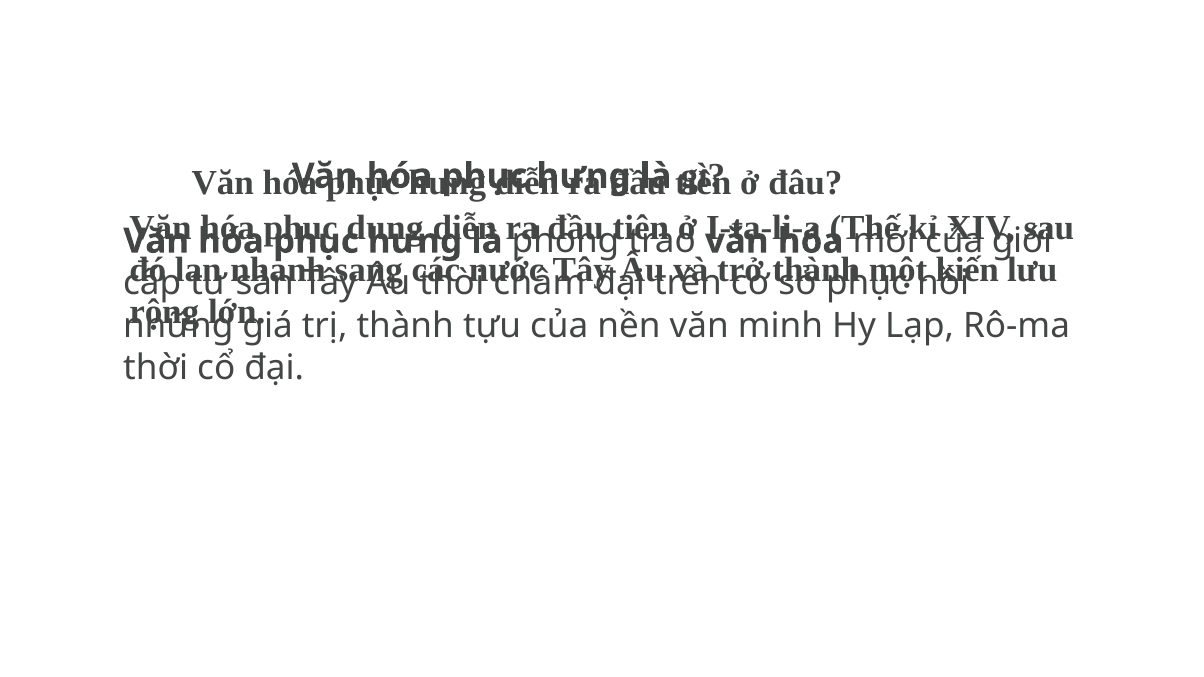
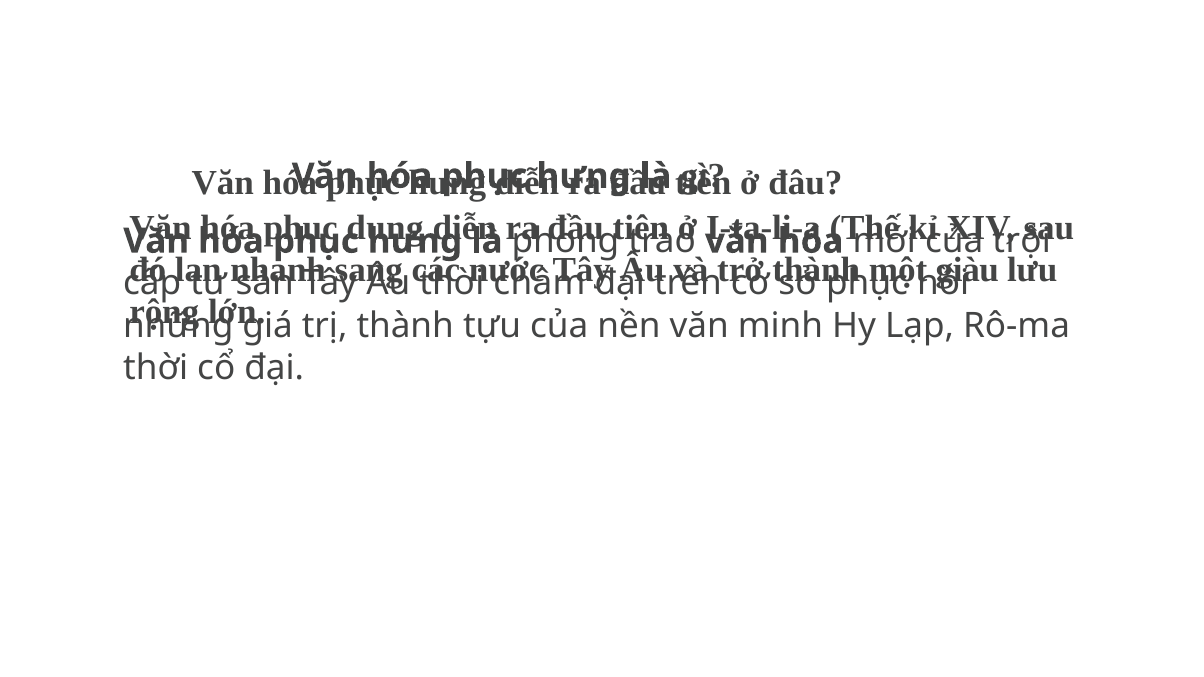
giới: giới -> trội (1022, 241)
kiến: kiến -> giàu (967, 270)
